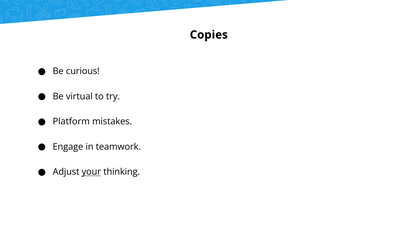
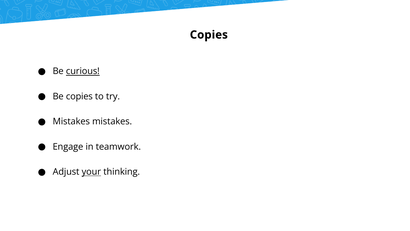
curious underline: none -> present (83, 71)
Be virtual: virtual -> copies (79, 96)
Platform: Platform -> Mistakes (71, 121)
